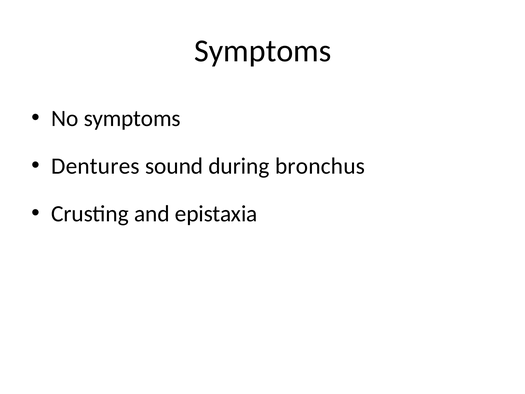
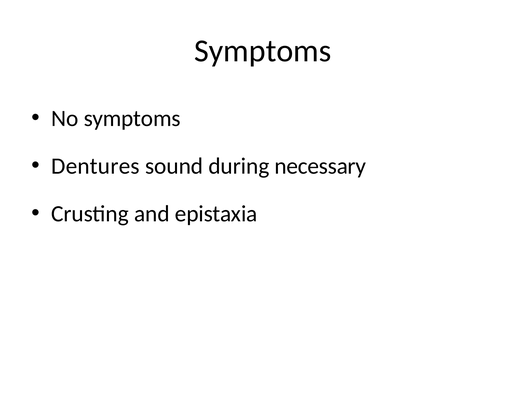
bronchus: bronchus -> necessary (320, 166)
